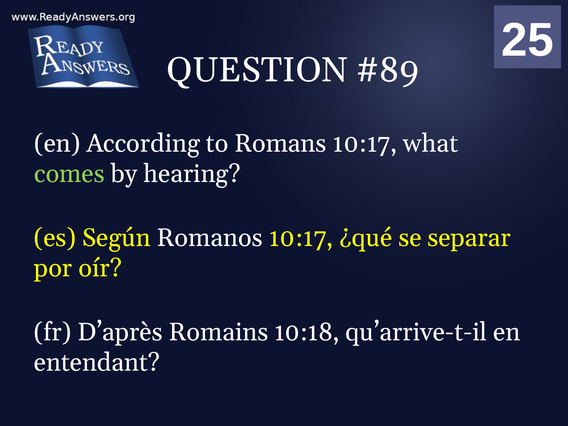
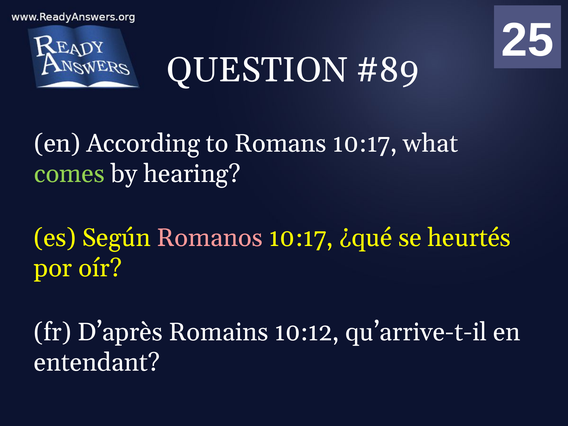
Romanos colour: white -> pink (210, 238)
separar: separar -> heurtés (469, 238)
10:18: 10:18 -> 10:12 (307, 332)
